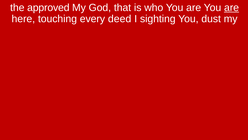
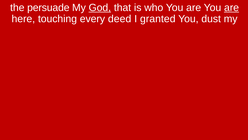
approved: approved -> persuade (48, 8)
God underline: none -> present (100, 8)
sighting: sighting -> granted (158, 19)
